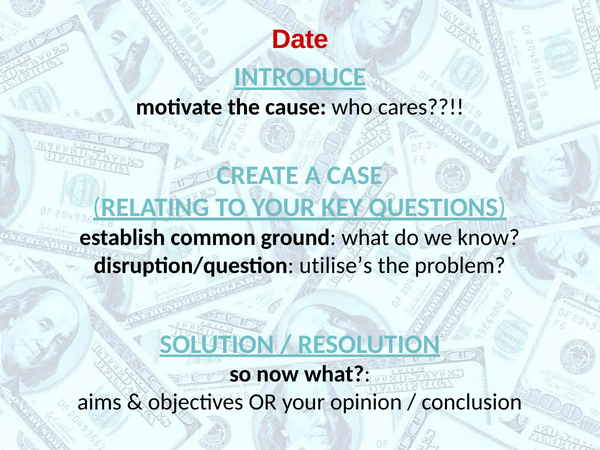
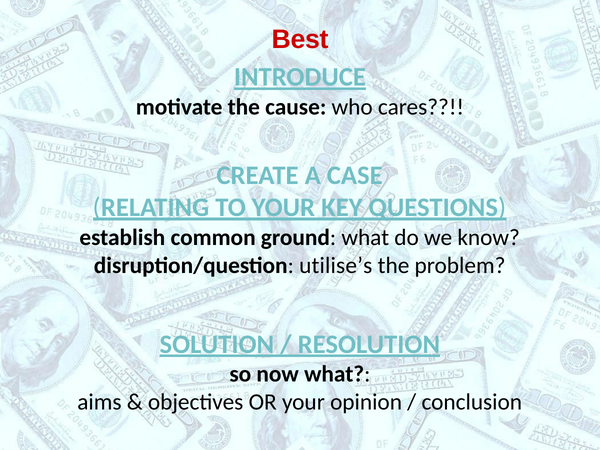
Date: Date -> Best (300, 39)
